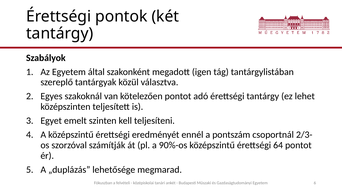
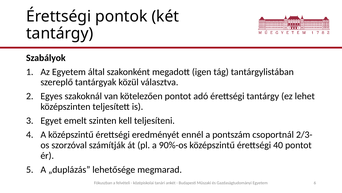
64: 64 -> 40 (278, 145)
